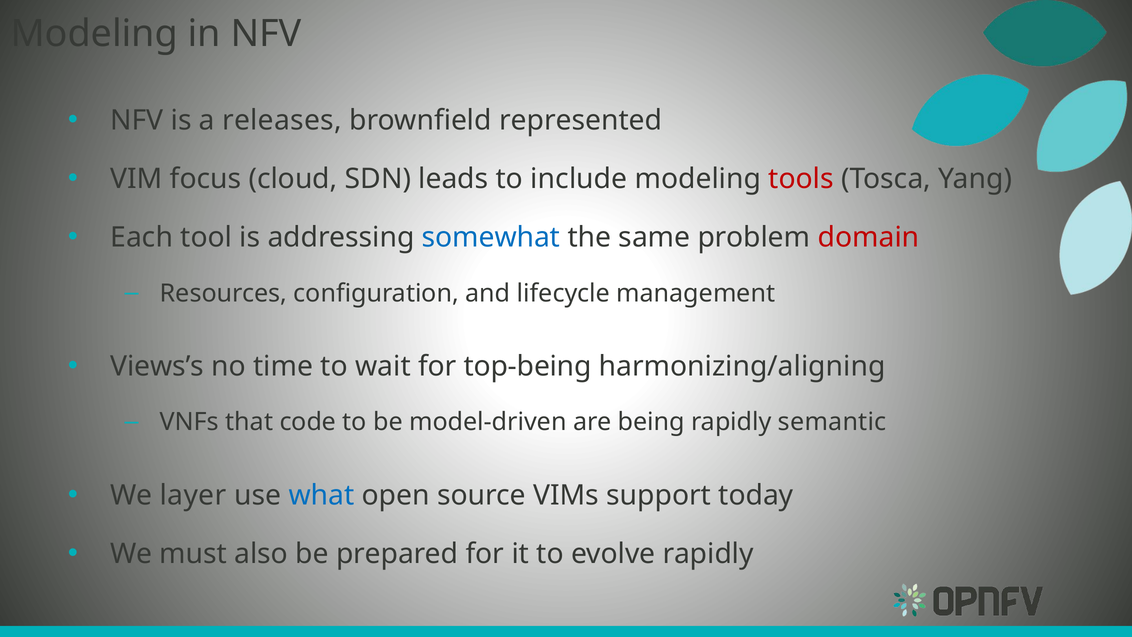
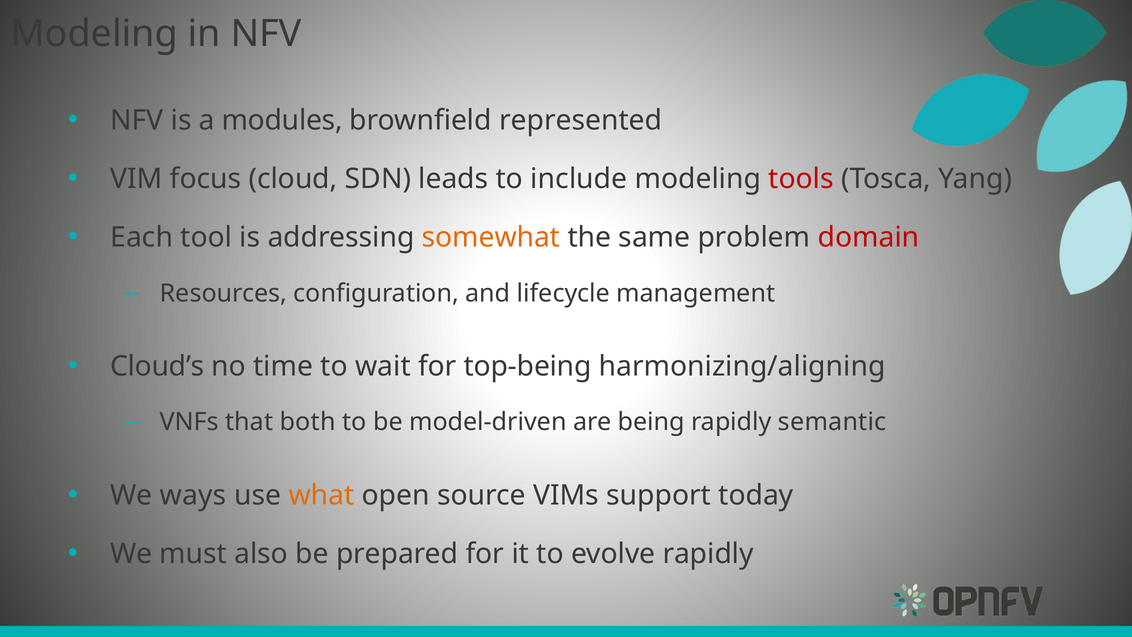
releases: releases -> modules (282, 120)
somewhat colour: blue -> orange (491, 237)
Views’s: Views’s -> Cloud’s (157, 366)
code: code -> both (308, 422)
layer: layer -> ways (193, 495)
what colour: blue -> orange (322, 495)
